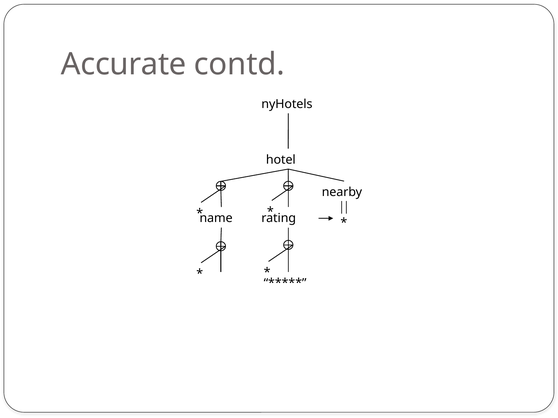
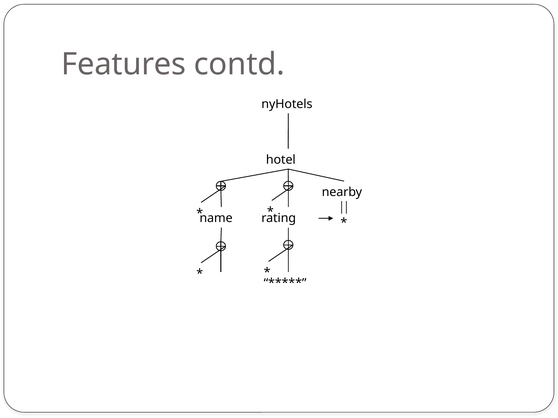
Accurate: Accurate -> Features (124, 64)
